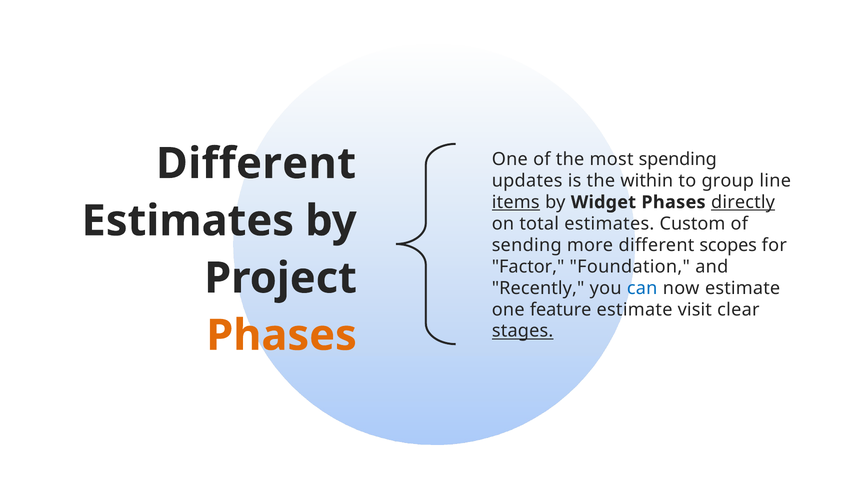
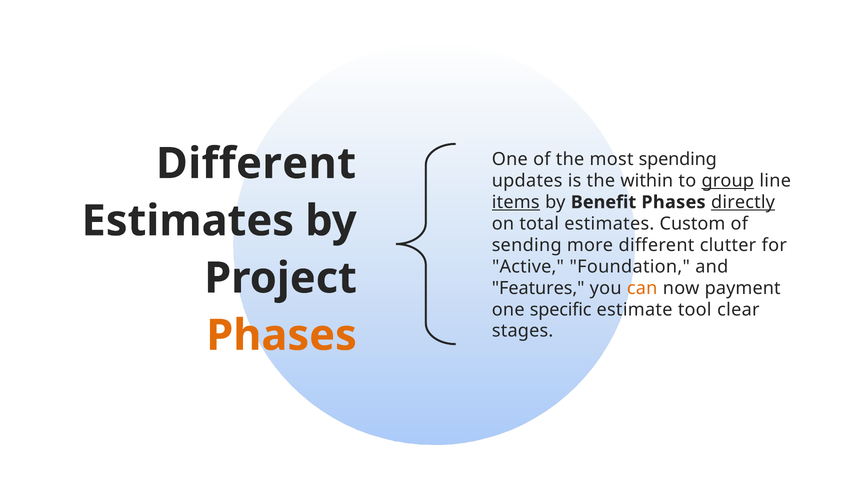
group underline: none -> present (728, 181)
Widget: Widget -> Benefit (604, 202)
scopes: scopes -> clutter (728, 245)
Factor: Factor -> Active (528, 267)
Recently: Recently -> Features (538, 288)
can colour: blue -> orange (642, 288)
now estimate: estimate -> payment (743, 288)
feature: feature -> specific (561, 310)
visit: visit -> tool (695, 310)
stages underline: present -> none (523, 331)
